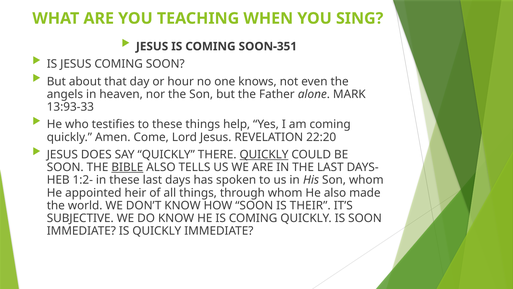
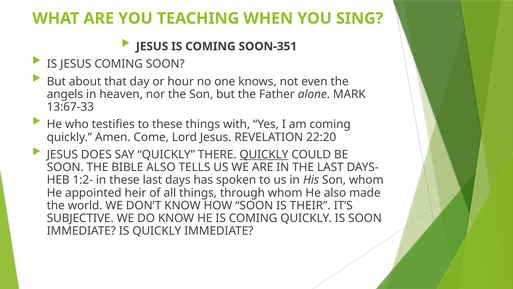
13:93-33: 13:93-33 -> 13:67-33 (70, 107)
help: help -> with (237, 124)
BIBLE underline: present -> none (127, 167)
